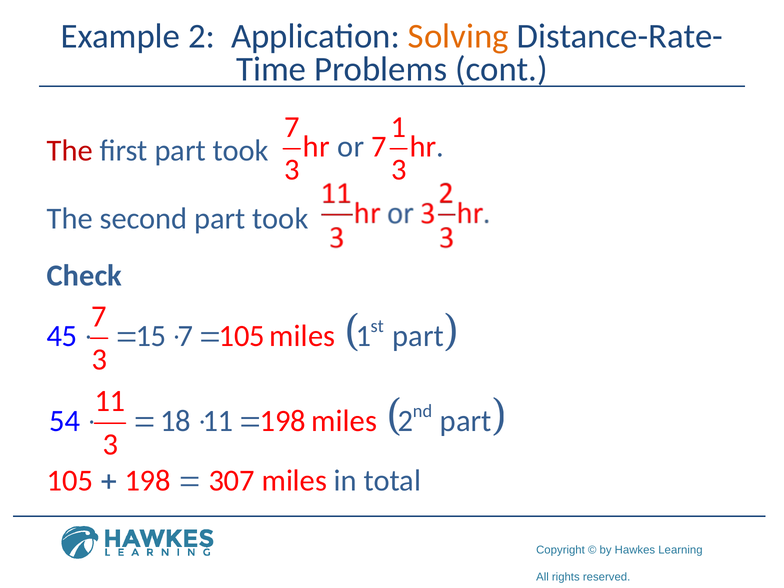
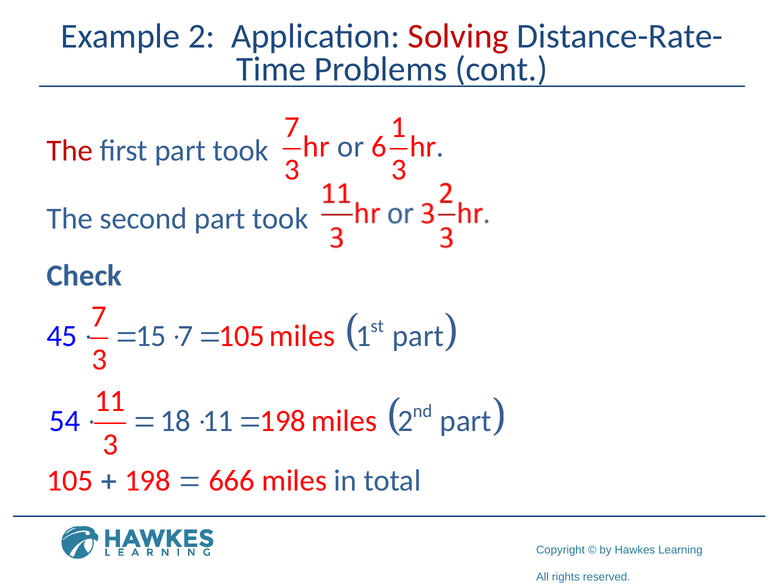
Solving colour: orange -> red (458, 36)
7: 7 -> 6 (379, 147)
307: 307 -> 666 (232, 481)
